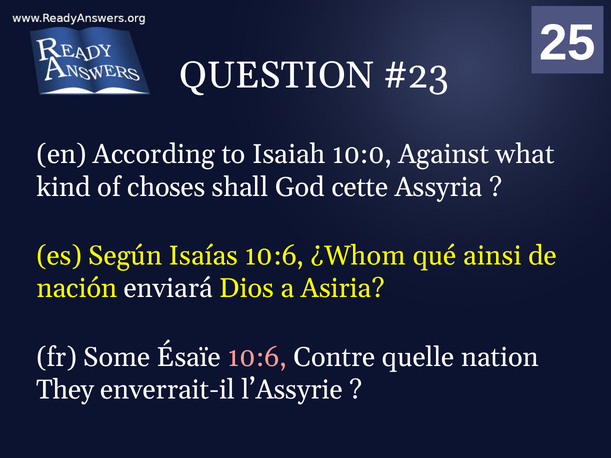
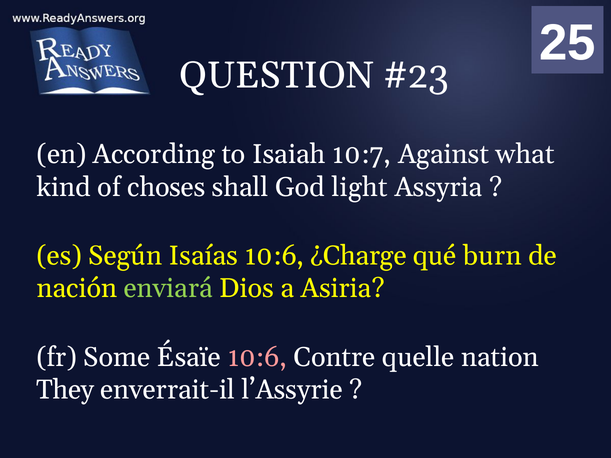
10:0: 10:0 -> 10:7 (362, 155)
cette: cette -> light (360, 187)
¿Whom: ¿Whom -> ¿Charge (358, 256)
ainsi: ainsi -> burn (492, 256)
enviará colour: white -> light green (168, 289)
